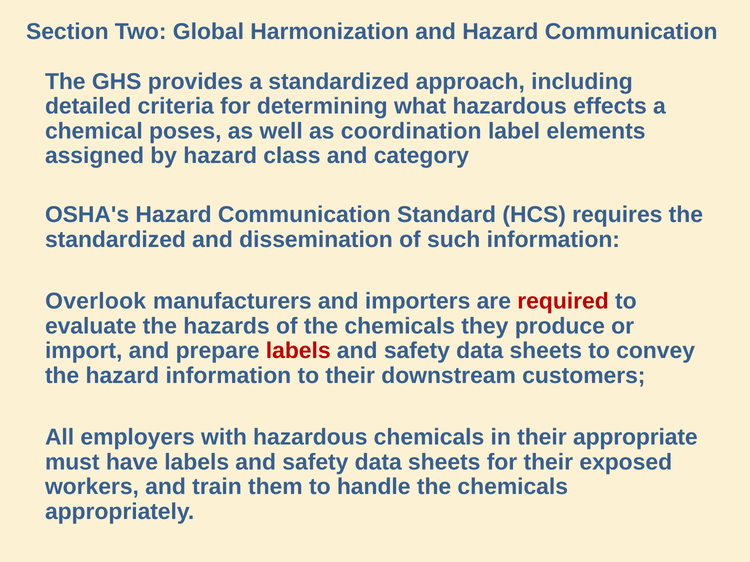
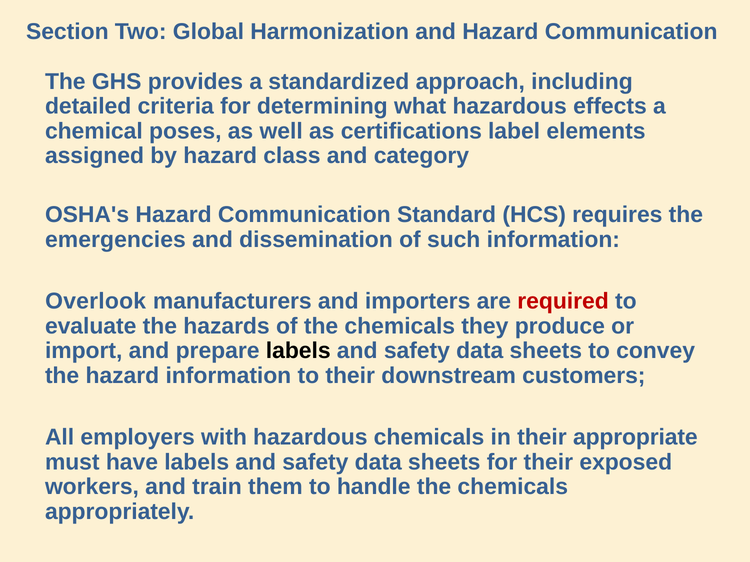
coordination: coordination -> certifications (411, 131)
standardized: standardized -> emergencies (115, 240)
labels colour: red -> black (298, 351)
